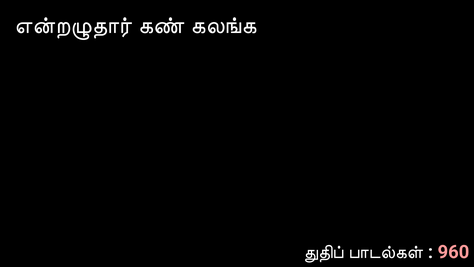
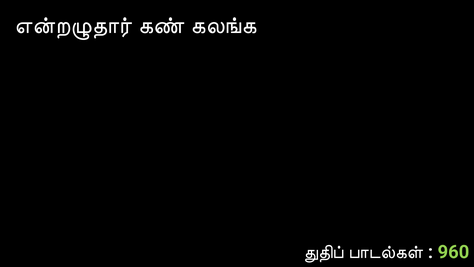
960 colour: pink -> light green (453, 252)
